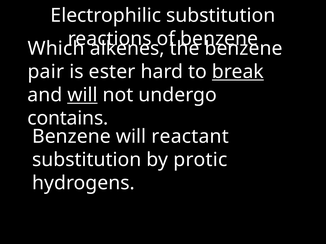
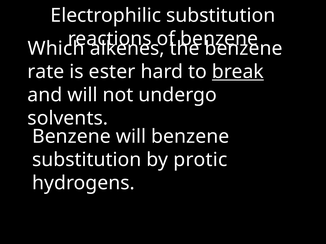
pair: pair -> rate (46, 72)
will underline: present -> none (82, 95)
contains: contains -> solvents (68, 118)
will reactant: reactant -> benzene (190, 137)
